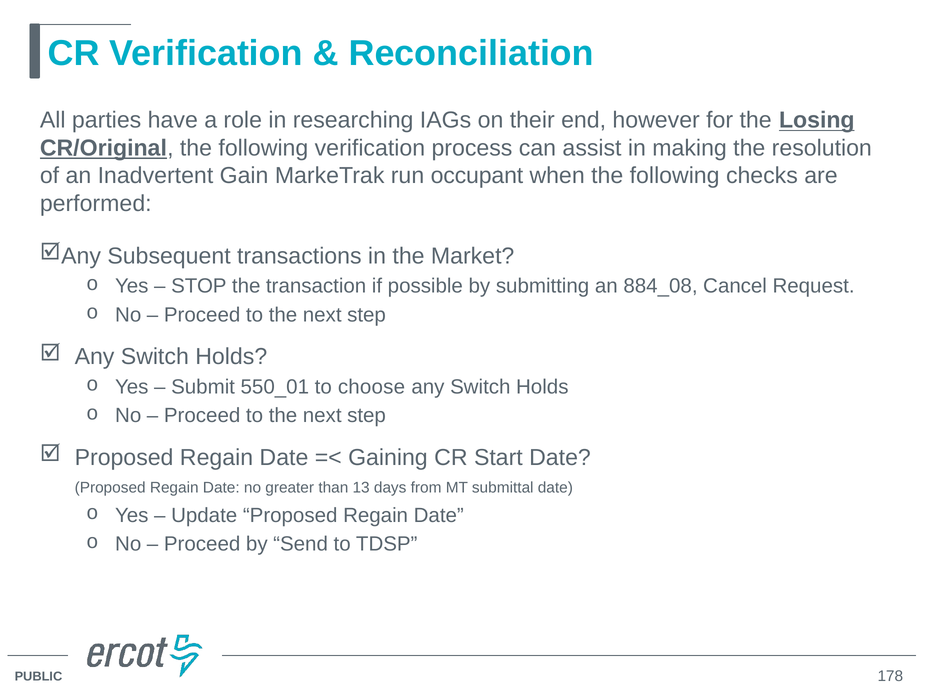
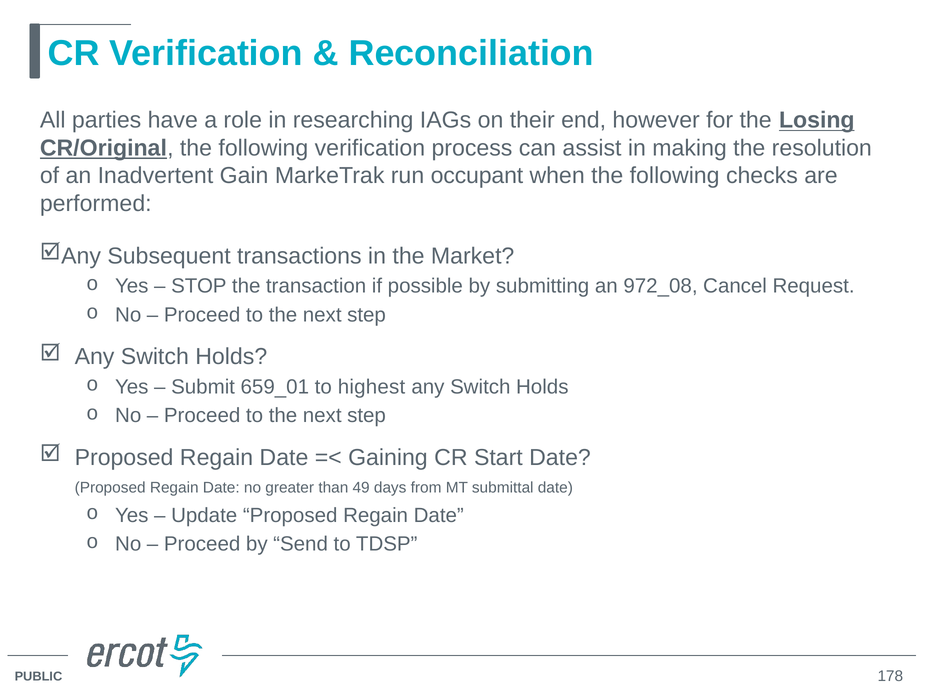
884_08: 884_08 -> 972_08 (660, 286)
550_01: 550_01 -> 659_01 (275, 387)
choose: choose -> highest (372, 387)
13: 13 -> 49 (361, 488)
